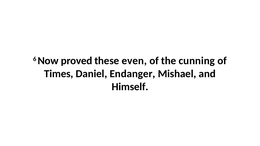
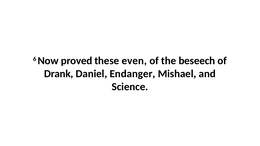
cunning: cunning -> beseech (197, 61)
Times: Times -> Drank (59, 74)
Himself: Himself -> Science (130, 87)
